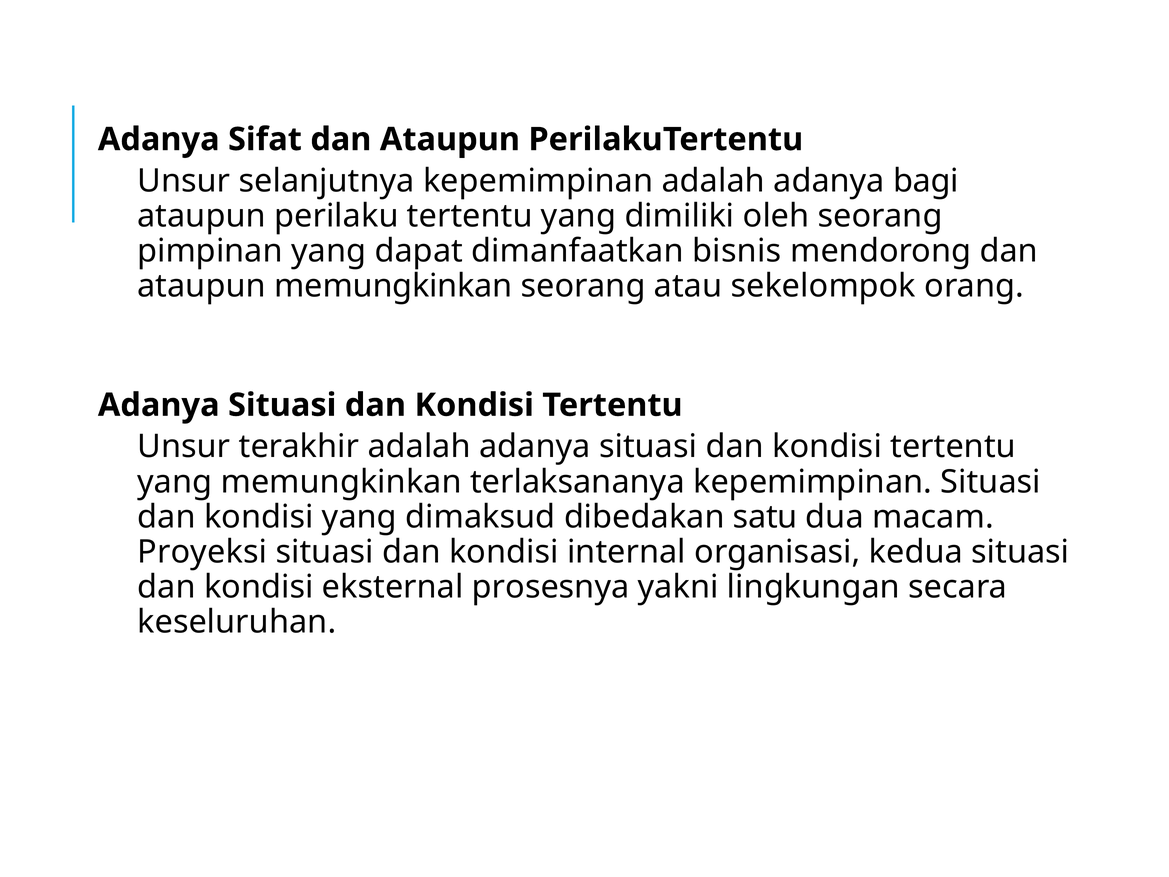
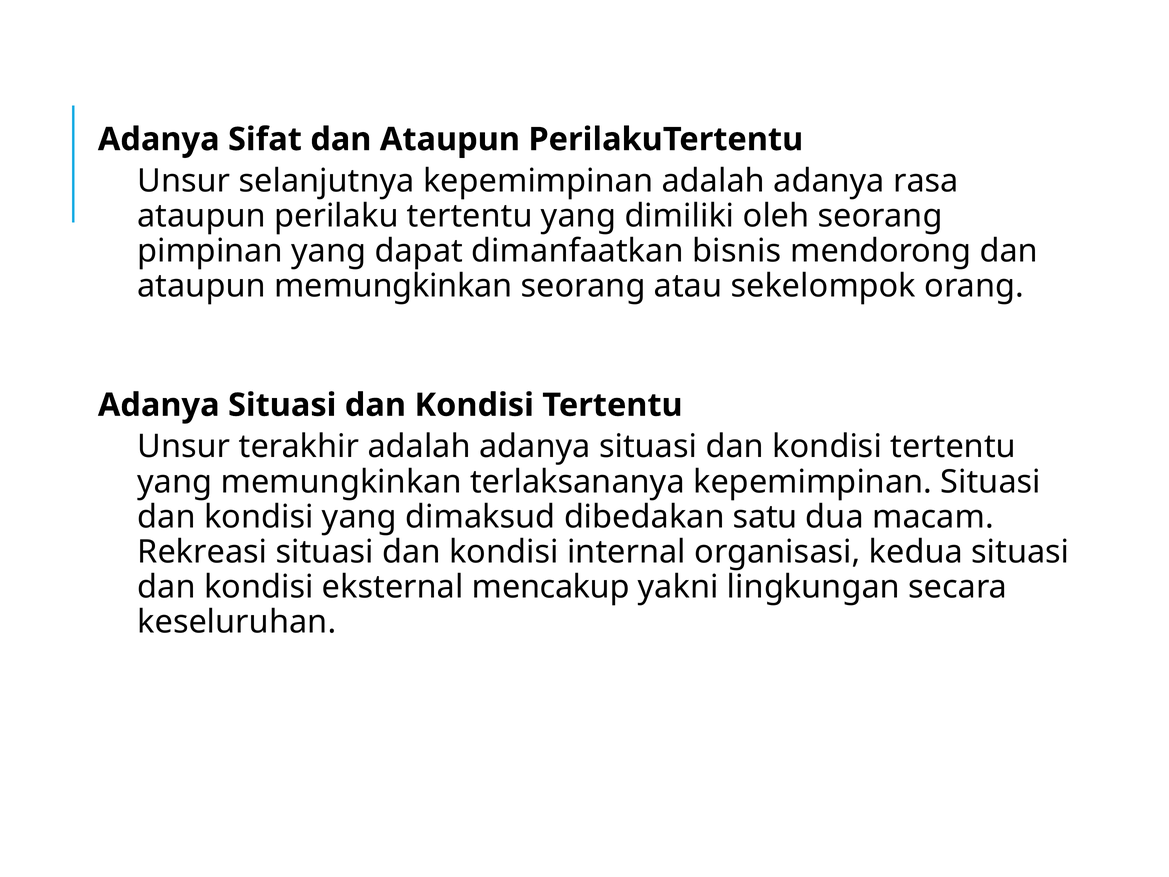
bagi: bagi -> rasa (926, 181)
Proyeksi: Proyeksi -> Rekreasi (202, 552)
prosesnya: prosesnya -> mencakup (551, 587)
